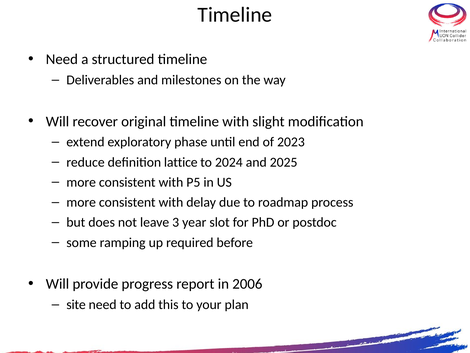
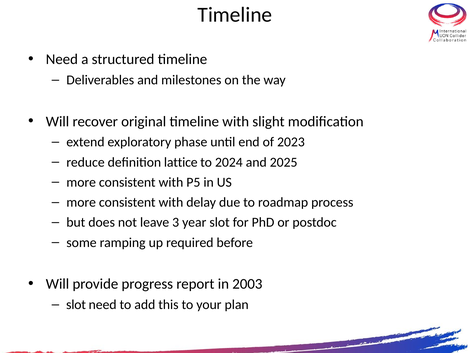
2006: 2006 -> 2003 (247, 284)
site: site -> slot (76, 305)
